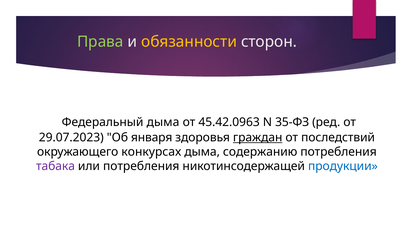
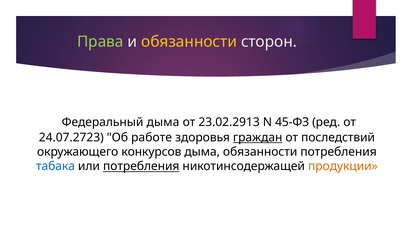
45.42.0963: 45.42.0963 -> 23.02.2913 (229, 122)
35-ФЗ: 35-ФЗ -> 45-ФЗ (292, 122)
29.07.2023: 29.07.2023 -> 24.07.2723 (71, 137)
января: января -> работе (152, 137)
конкурсах: конкурсах -> конкурсов (151, 152)
дыма содержанию: содержанию -> обязанности (260, 152)
табака colour: purple -> blue (55, 166)
потребления underline: none -> present (141, 166)
продукции colour: blue -> orange (343, 166)
